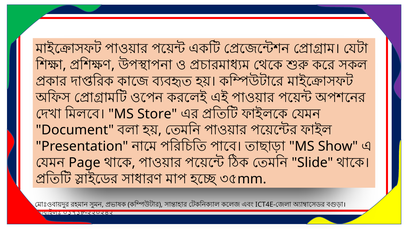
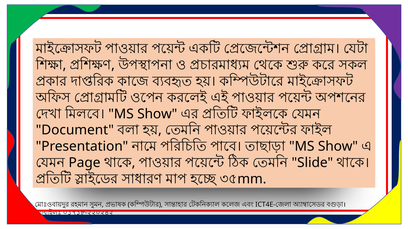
Store: Store -> Show (157, 114)
